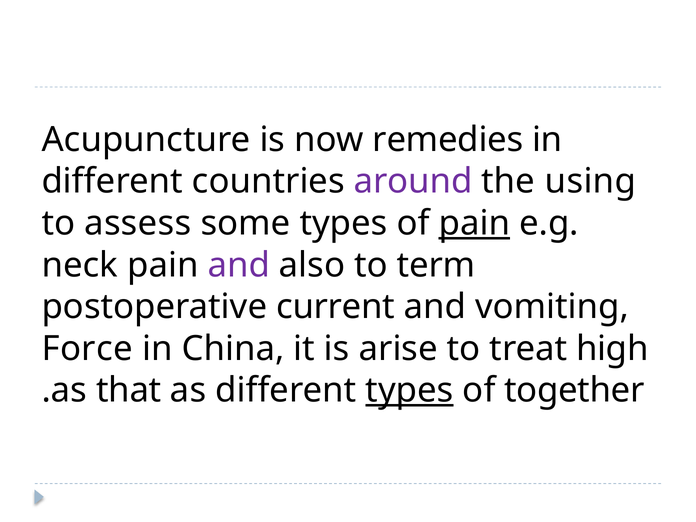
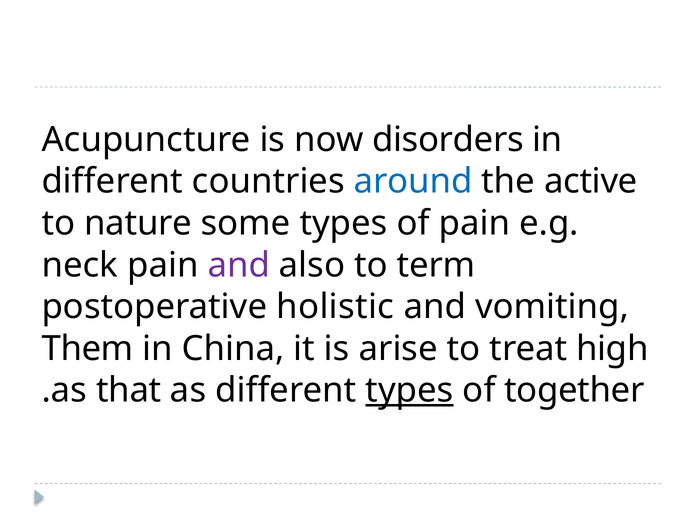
remedies: remedies -> disorders (448, 140)
around colour: purple -> blue (413, 182)
using: using -> active (591, 182)
assess: assess -> nature (138, 223)
pain underline: present -> none (474, 223)
current: current -> holistic (335, 307)
Force: Force -> Them (88, 349)
